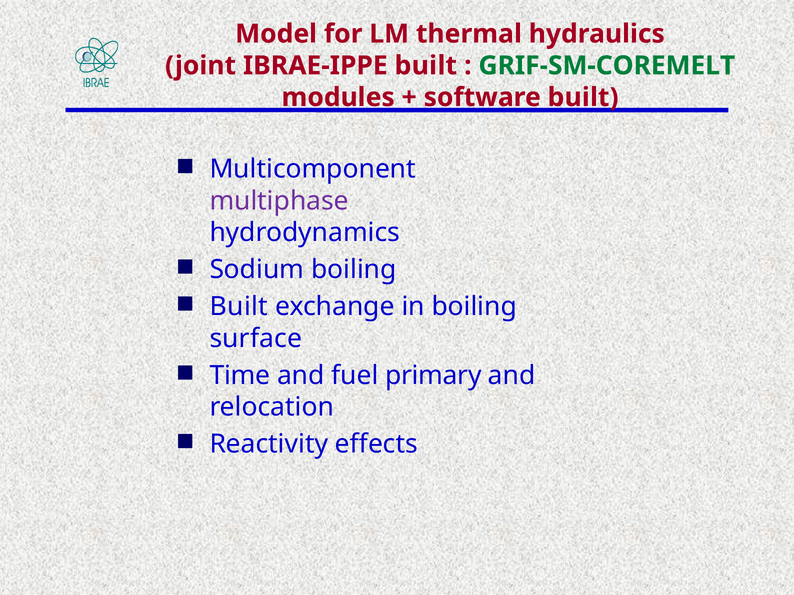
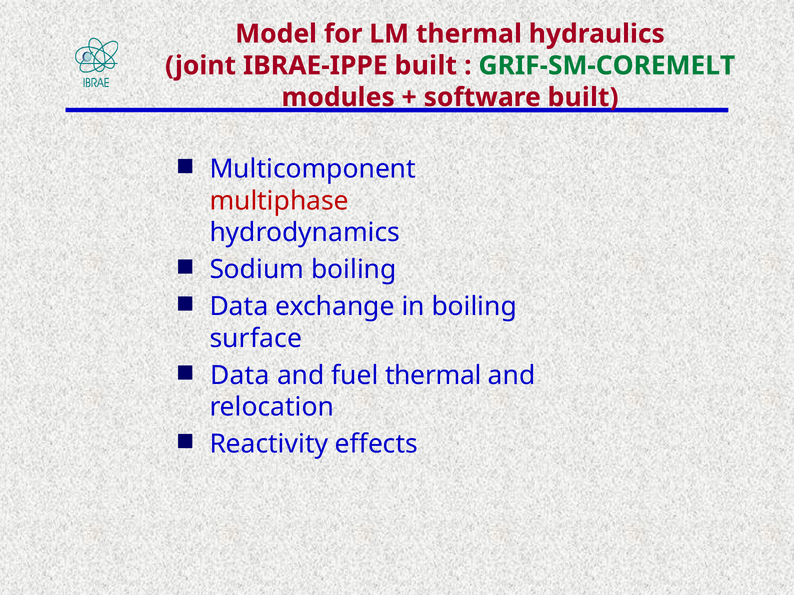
multiphase colour: purple -> red (279, 201)
Built: Built -> Data (239, 307)
Time: Time -> Data (240, 376)
fuel primary: primary -> thermal (433, 376)
